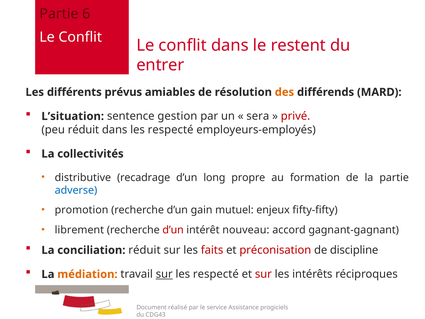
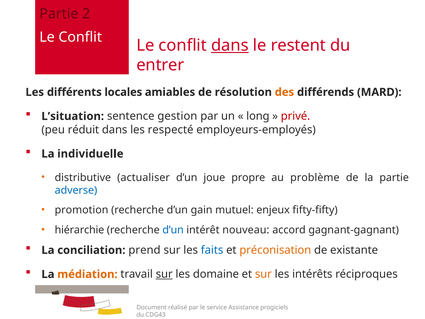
6: 6 -> 2 (86, 14)
dans underline: none -> present (230, 45)
prévus: prévus -> locales (123, 92)
sera: sera -> long (258, 116)
collectivités: collectivités -> individuelle (90, 154)
recadrage: recadrage -> actualiser (144, 177)
long: long -> joue (214, 177)
formation: formation -> problème (315, 177)
librement: librement -> hiérarchie (79, 230)
d’un colour: red -> blue (173, 230)
conciliation réduit: réduit -> prend (144, 250)
faits colour: red -> blue (212, 250)
préconisation colour: red -> orange (275, 250)
discipline: discipline -> existante (354, 250)
respecté: respecté -> domaine (216, 274)
sur colour: red -> orange (263, 274)
